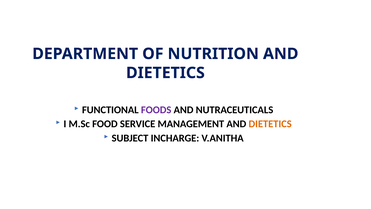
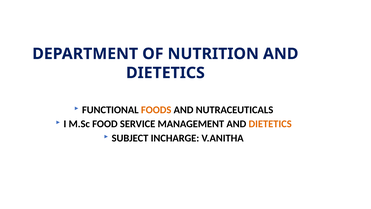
FOODS colour: purple -> orange (156, 110)
